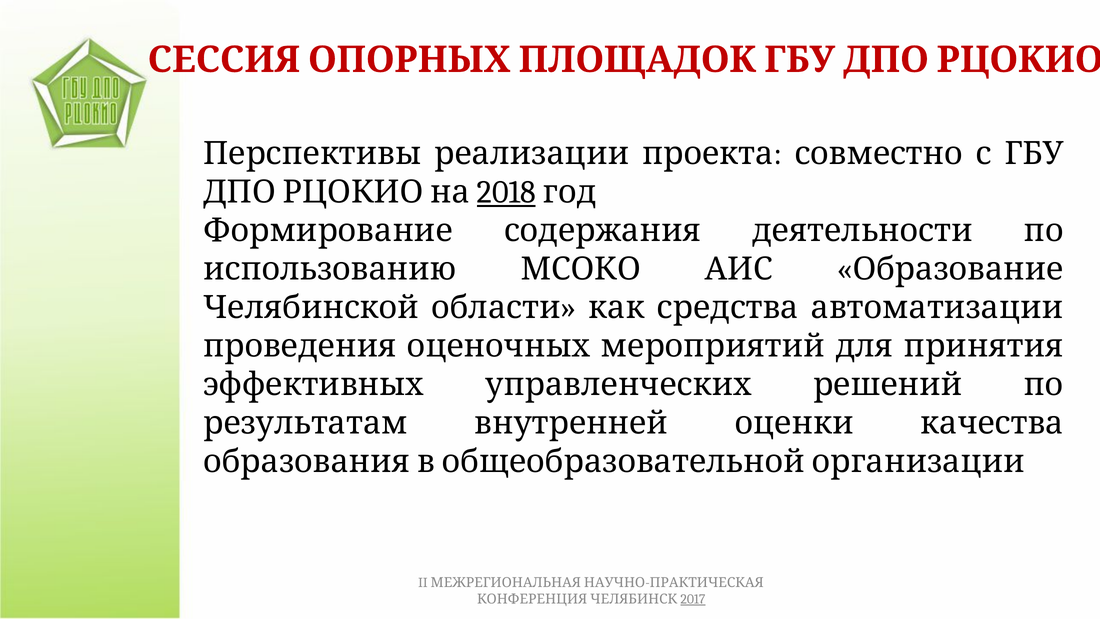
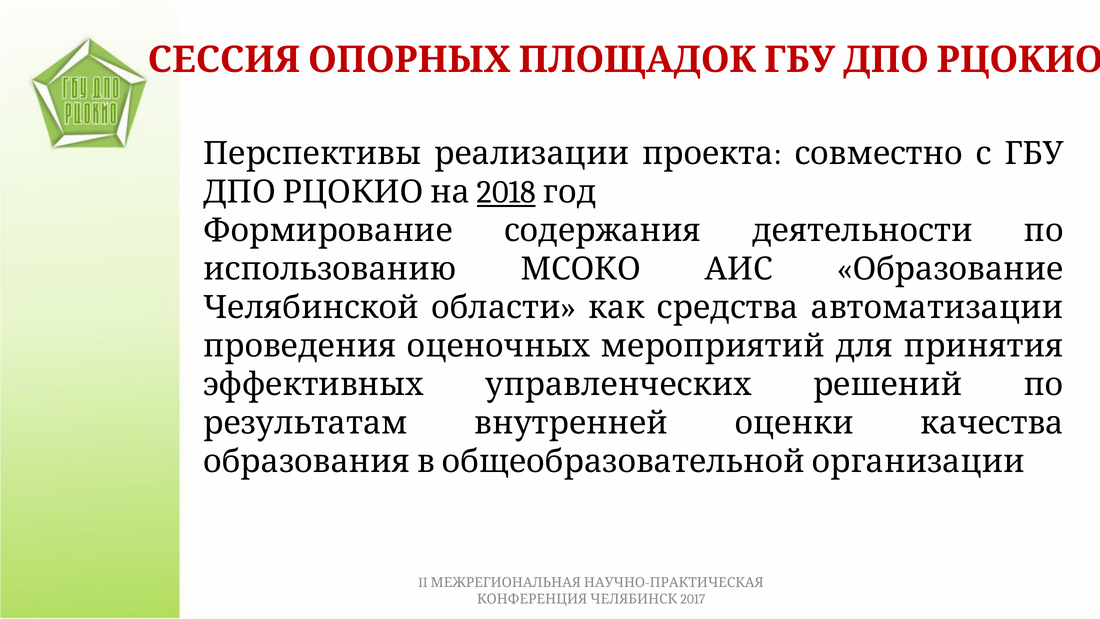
2017 underline: present -> none (693, 599)
